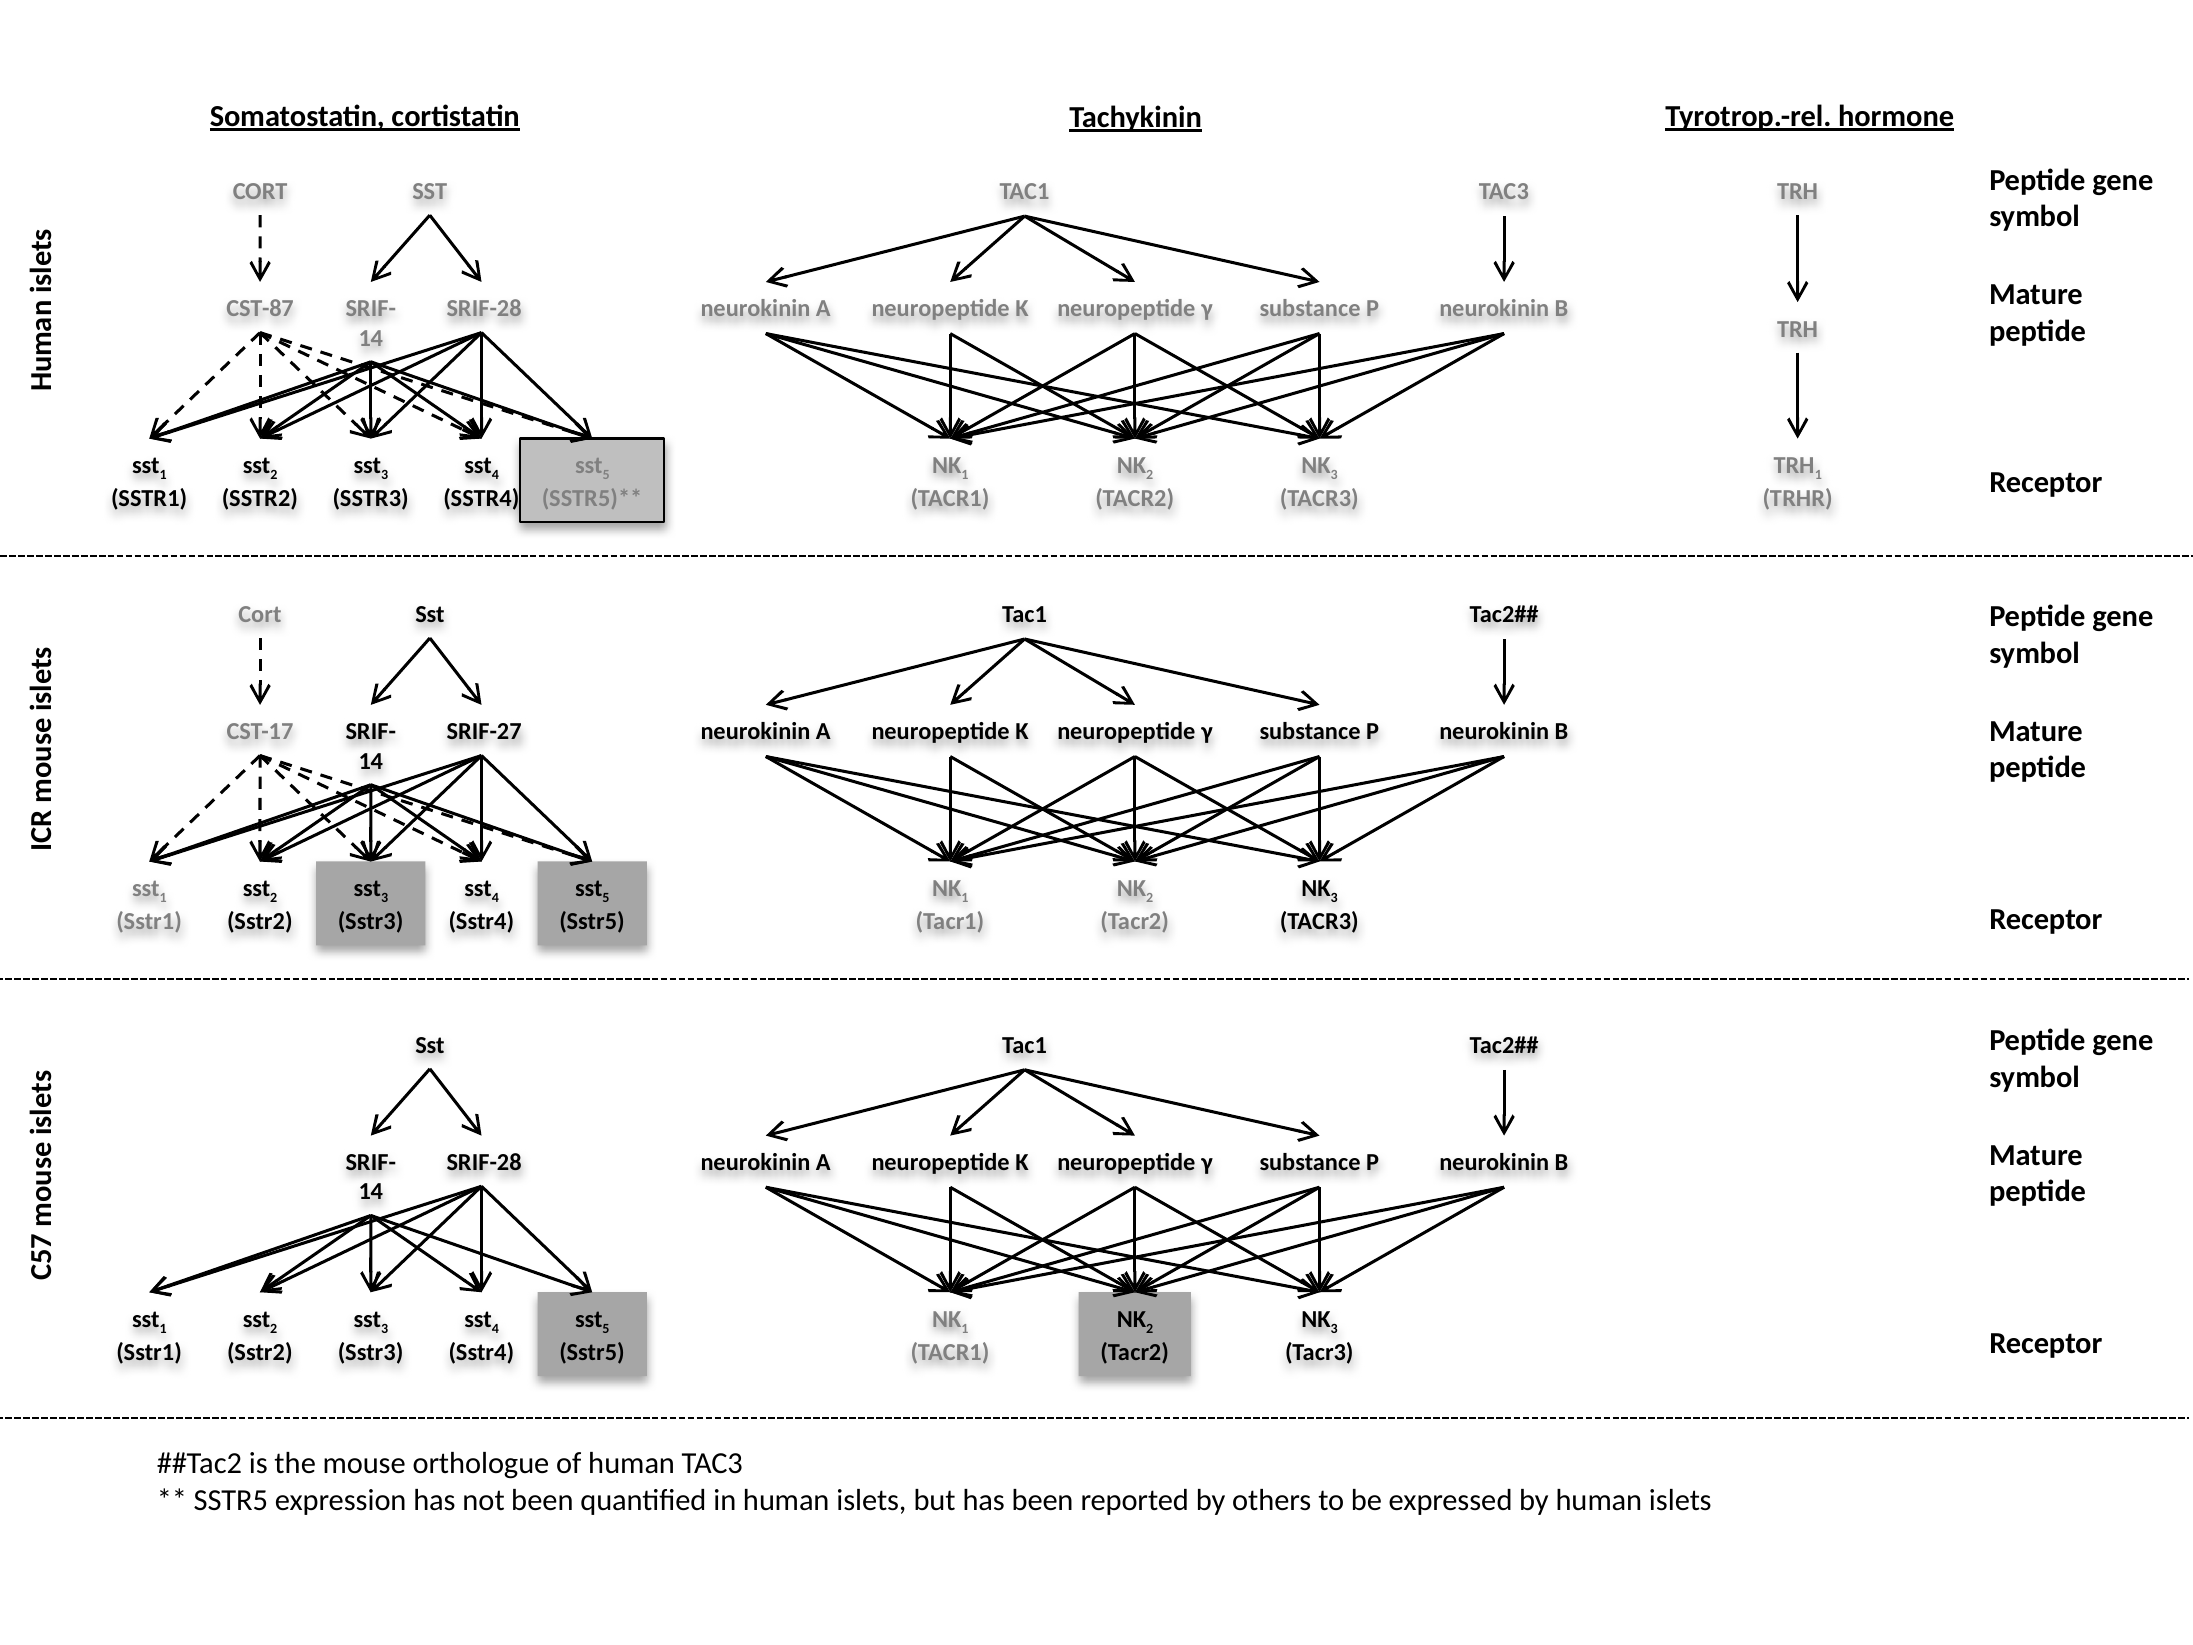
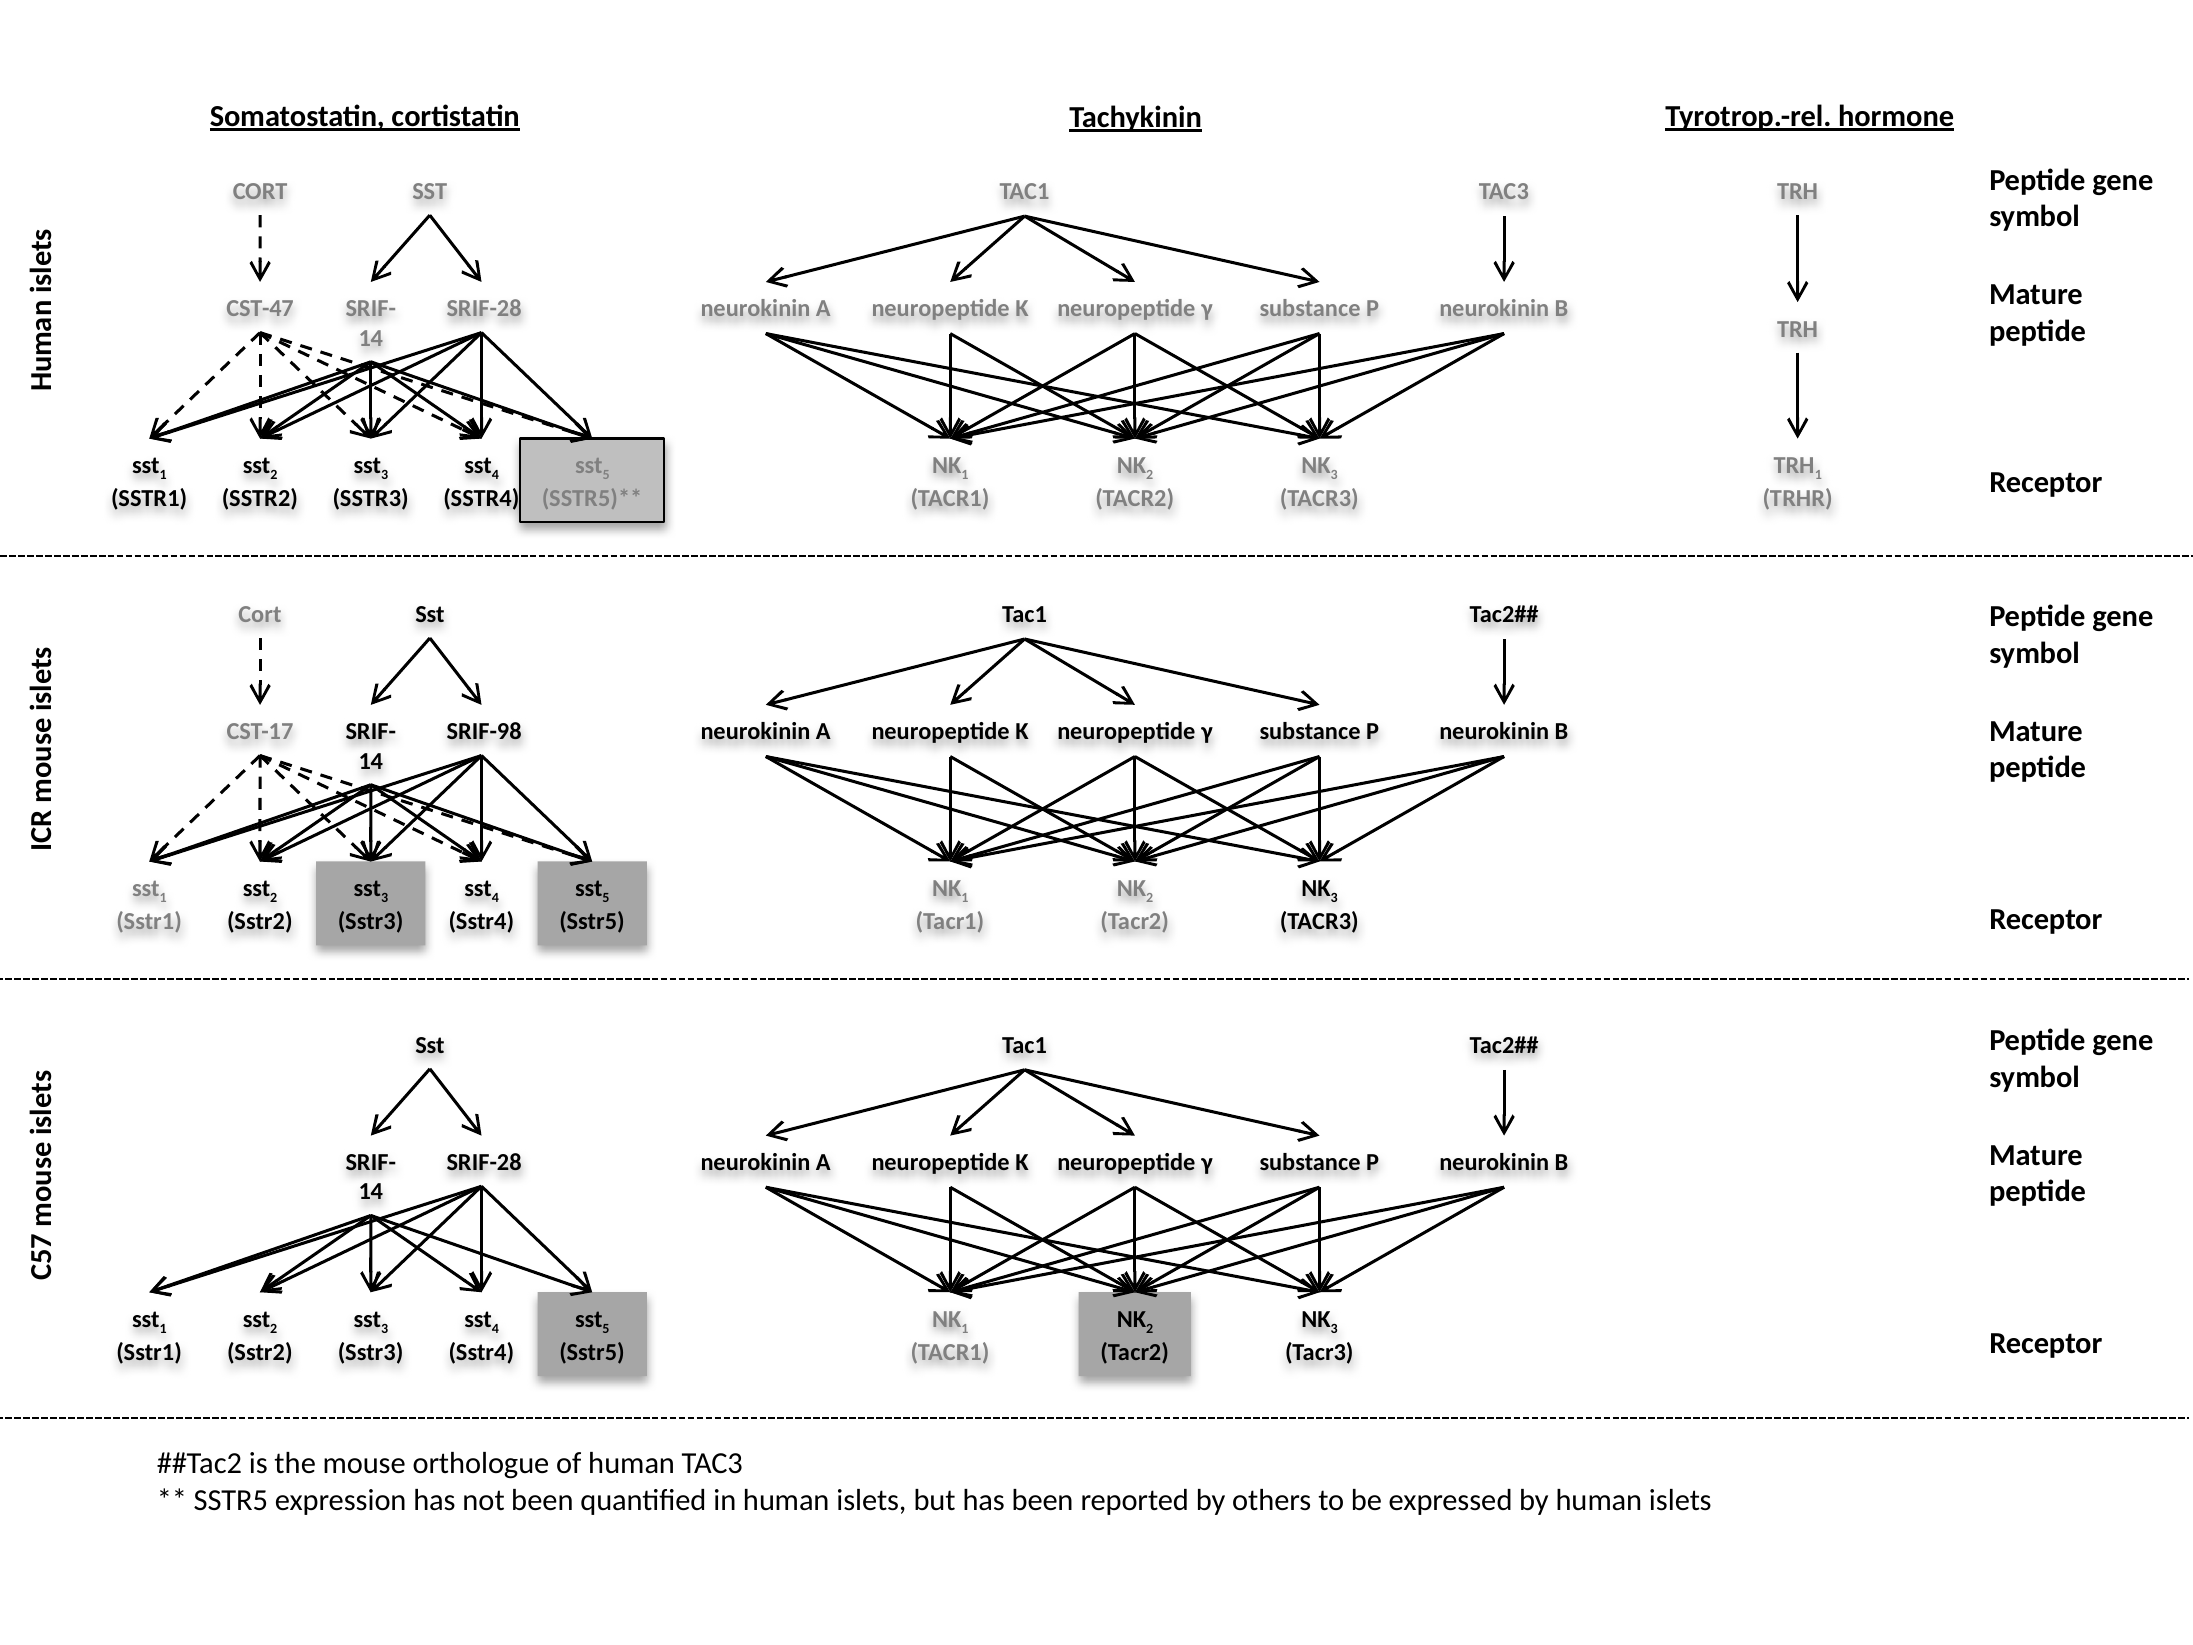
CST-87: CST-87 -> CST-47 (260, 309)
SRIF-27: SRIF-27 -> SRIF-98 (484, 732)
